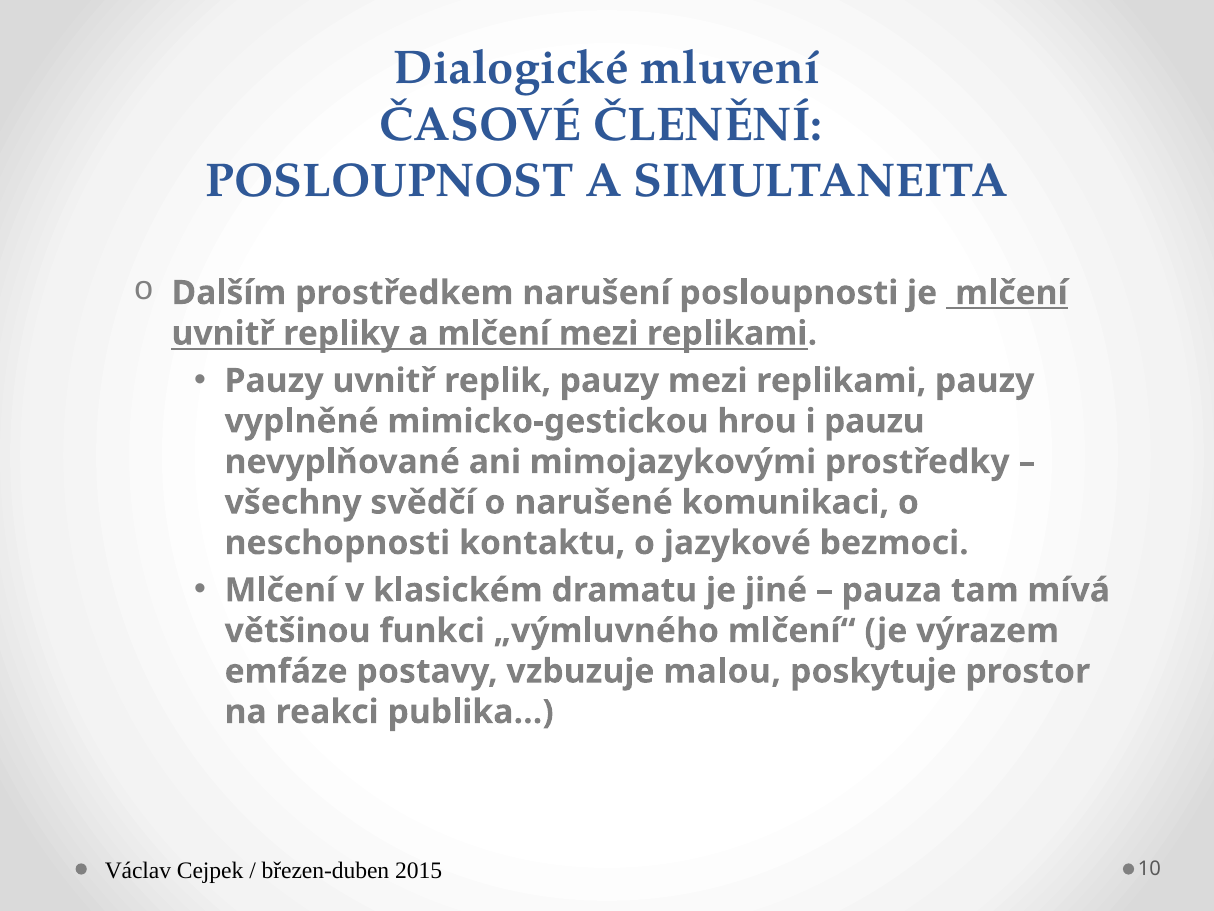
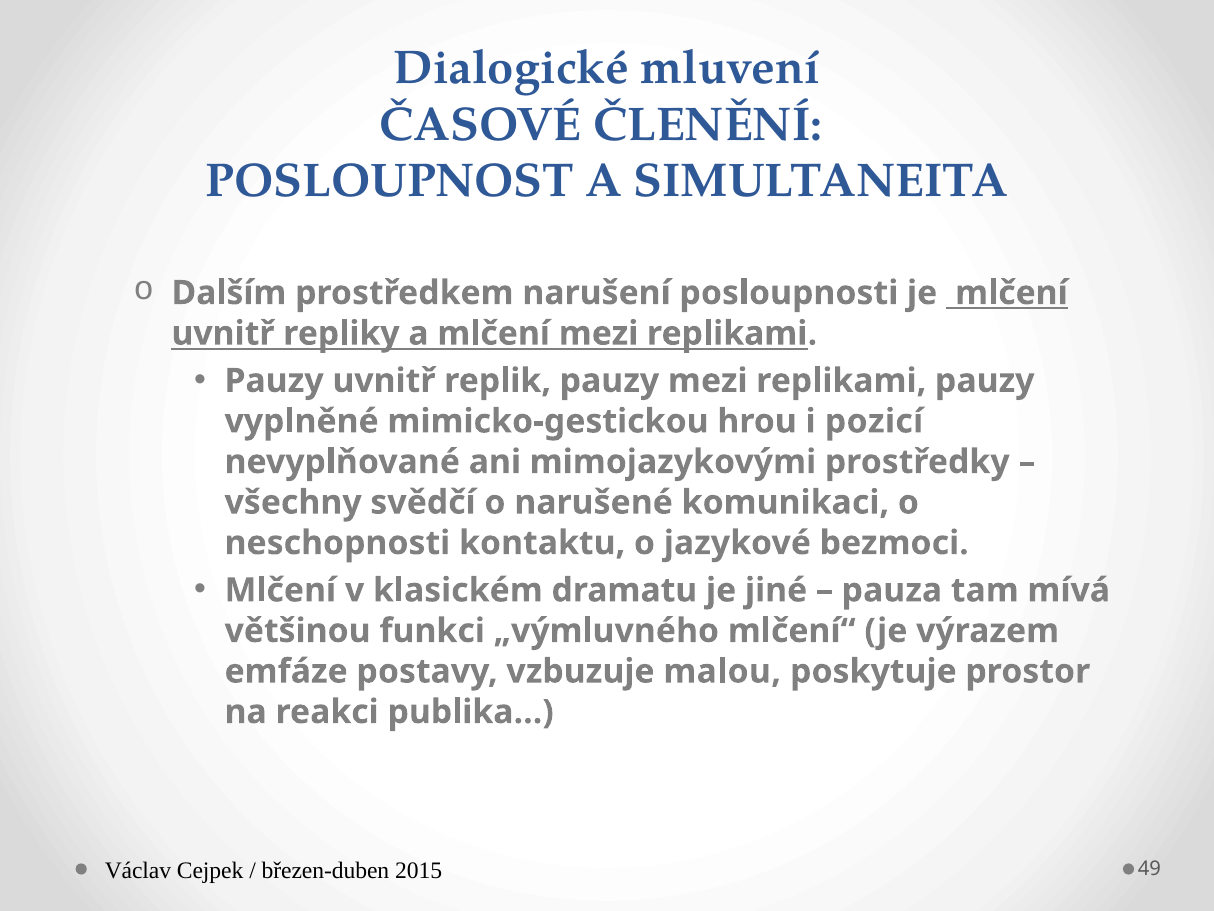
pauzu: pauzu -> pozicí (874, 421)
10: 10 -> 49 (1149, 868)
